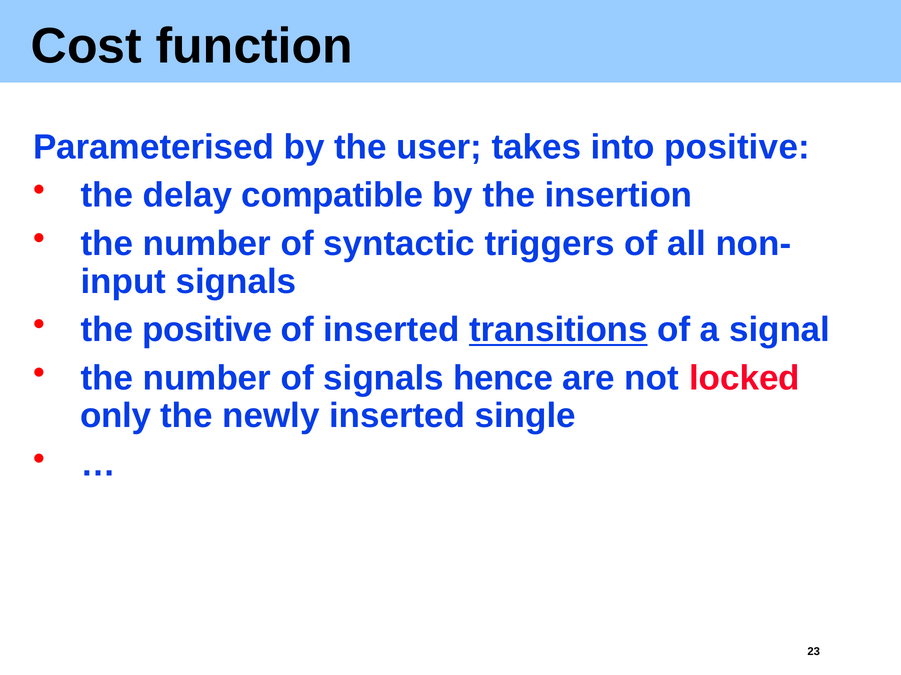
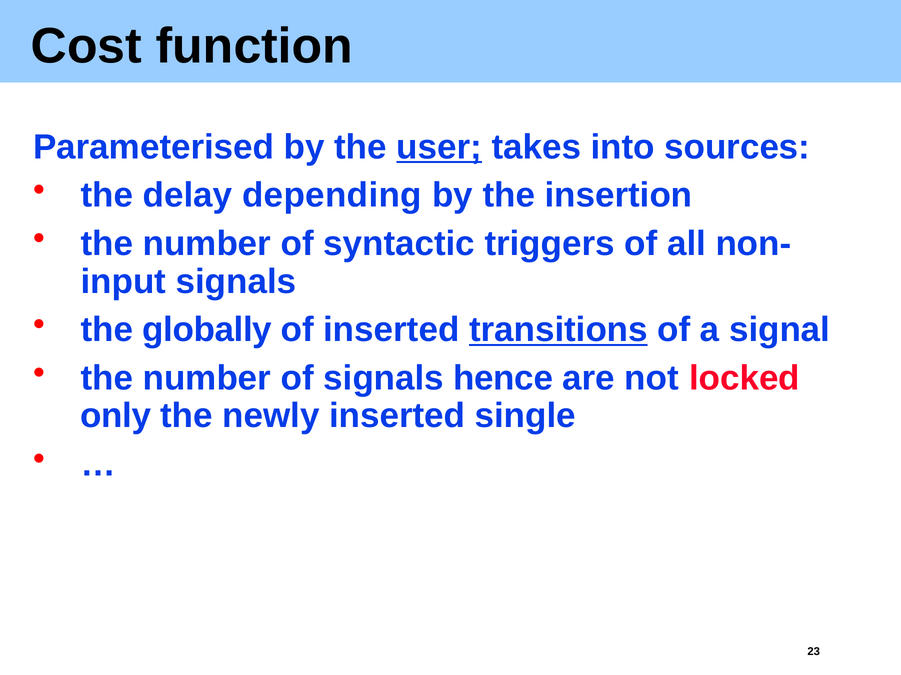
user underline: none -> present (439, 147)
into positive: positive -> sources (737, 147)
compatible: compatible -> depending (332, 196)
the positive: positive -> globally (207, 330)
